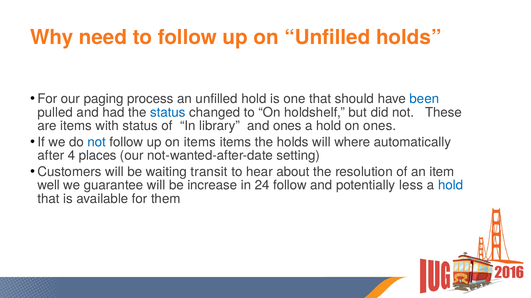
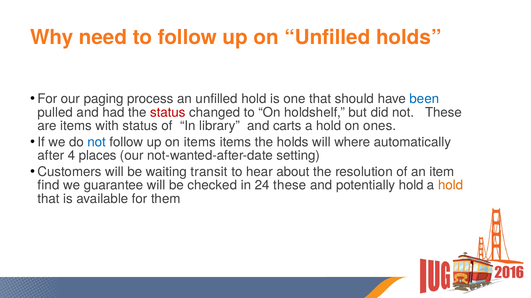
status colour: blue -> red (168, 113)
and ones: ones -> carts (287, 126)
well: well -> find (49, 186)
increase: increase -> checked (212, 186)
24 follow: follow -> these (290, 186)
potentially less: less -> hold (411, 186)
hold colour: blue -> orange (451, 186)
